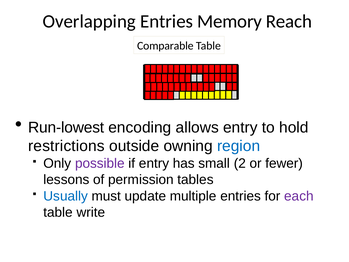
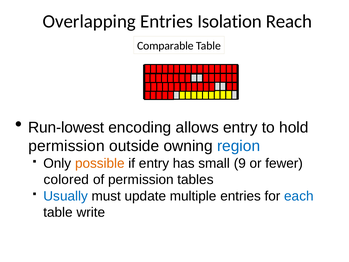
Memory: Memory -> Isolation (230, 21)
restrictions: restrictions -> permission (66, 146)
possible colour: purple -> orange (100, 163)
2: 2 -> 9 (240, 163)
lessons: lessons -> colored (66, 180)
each colour: purple -> blue (299, 196)
